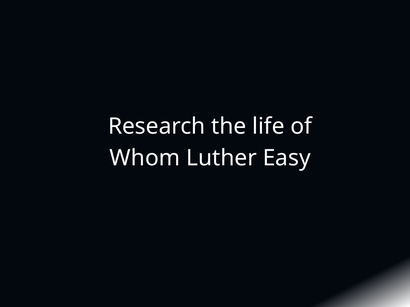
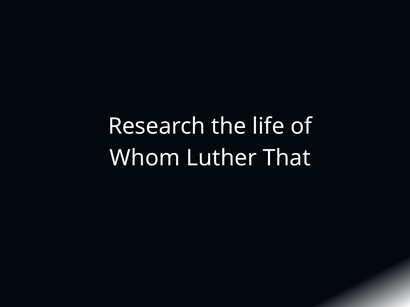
Easy: Easy -> That (287, 158)
